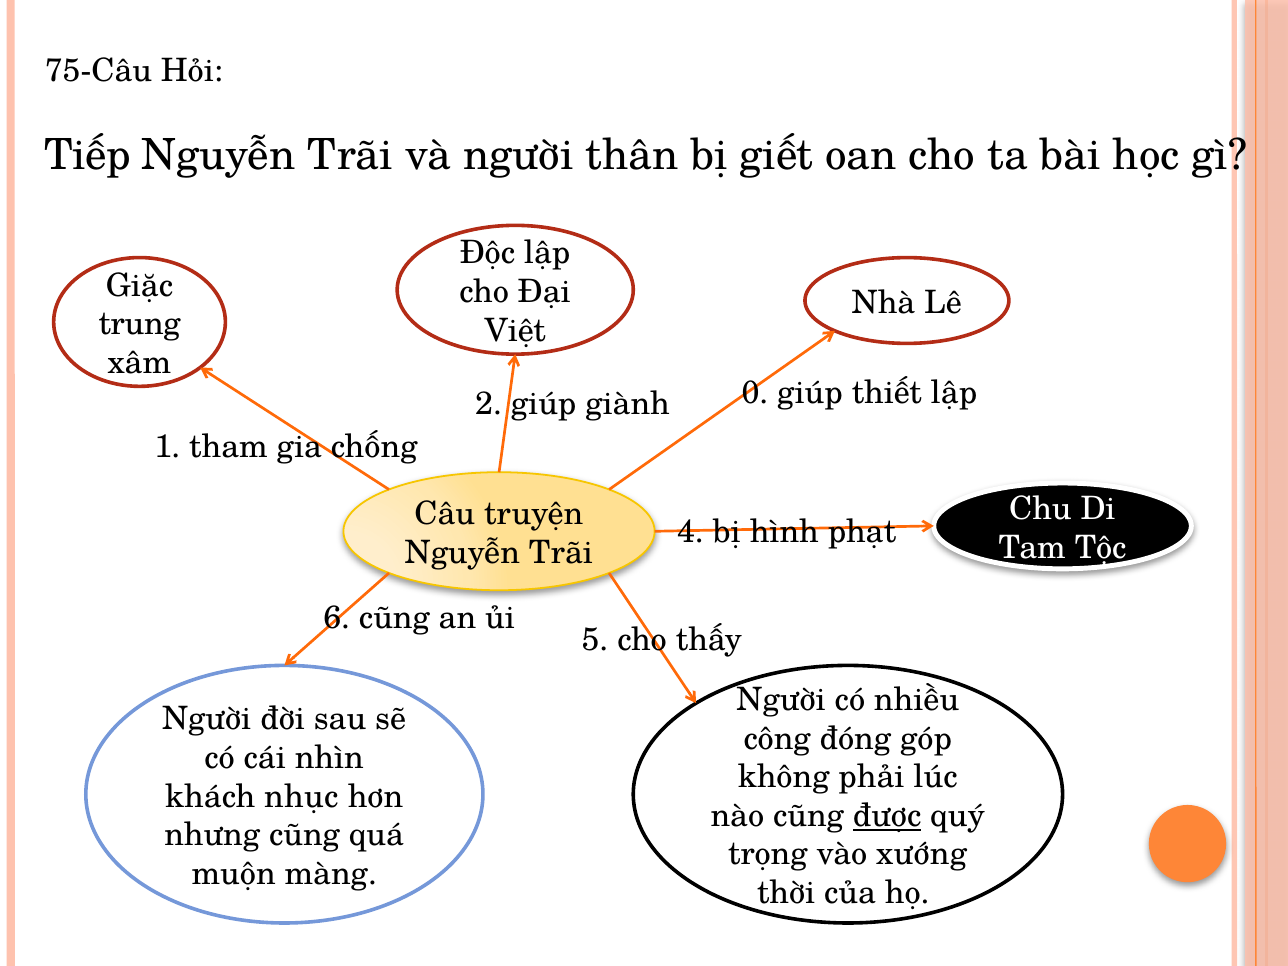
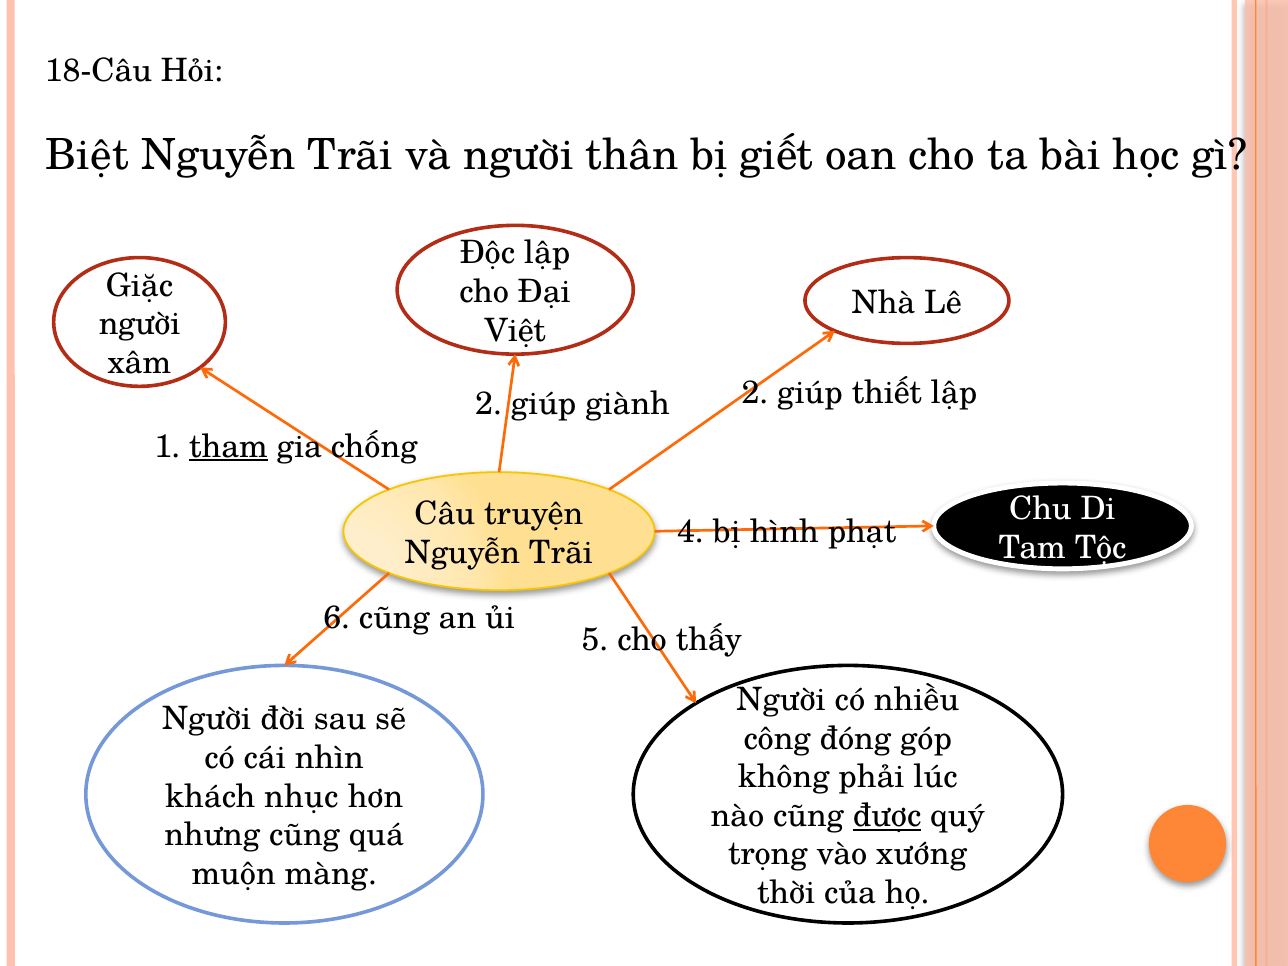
75-Câu: 75-Câu -> 18-Câu (98, 71)
Tiếp: Tiếp -> Biệt (87, 155)
trung: trung -> người (140, 324)
giành 0: 0 -> 2 (755, 393)
tham underline: none -> present (229, 446)
